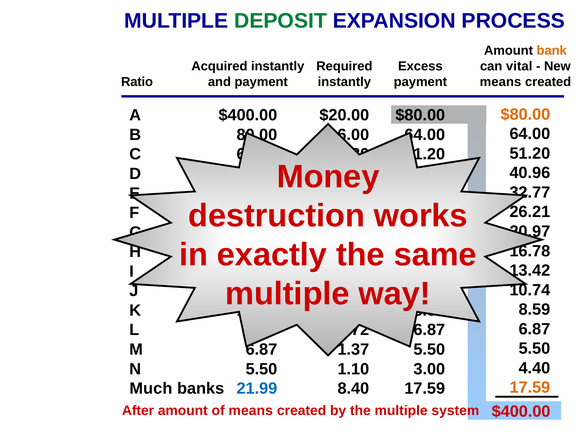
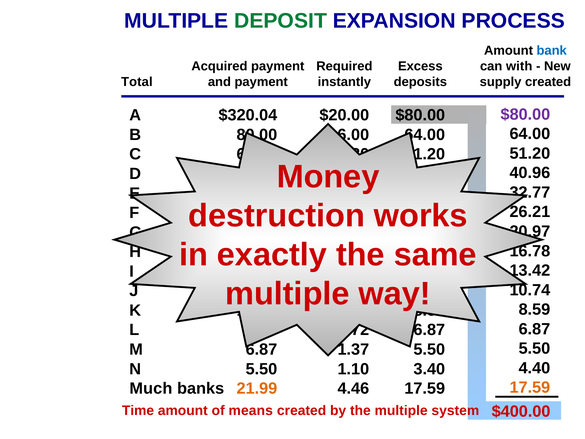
bank colour: orange -> blue (552, 51)
Acquired instantly: instantly -> payment (278, 66)
vital: vital -> with (519, 66)
payment: payment -> deposits (420, 82)
means: means -> supply (501, 82)
Ratio: Ratio -> Total (137, 82)
$80.00 colour: orange -> purple (525, 114)
$400.00: $400.00 -> $320.04 (248, 115)
3.00: 3.00 -> 3.40 (429, 369)
21.99 colour: blue -> orange (257, 388)
8.40: 8.40 -> 4.46 (353, 388)
After: After -> Time (138, 410)
